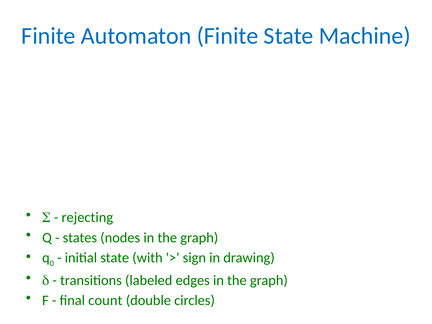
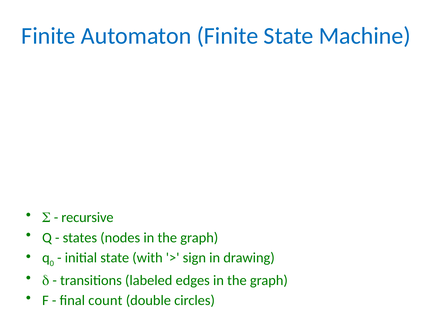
rejecting: rejecting -> recursive (87, 217)
